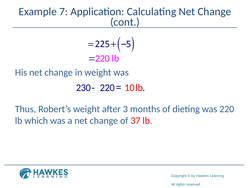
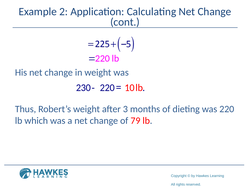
7: 7 -> 2 (64, 12)
37: 37 -> 79 (135, 120)
